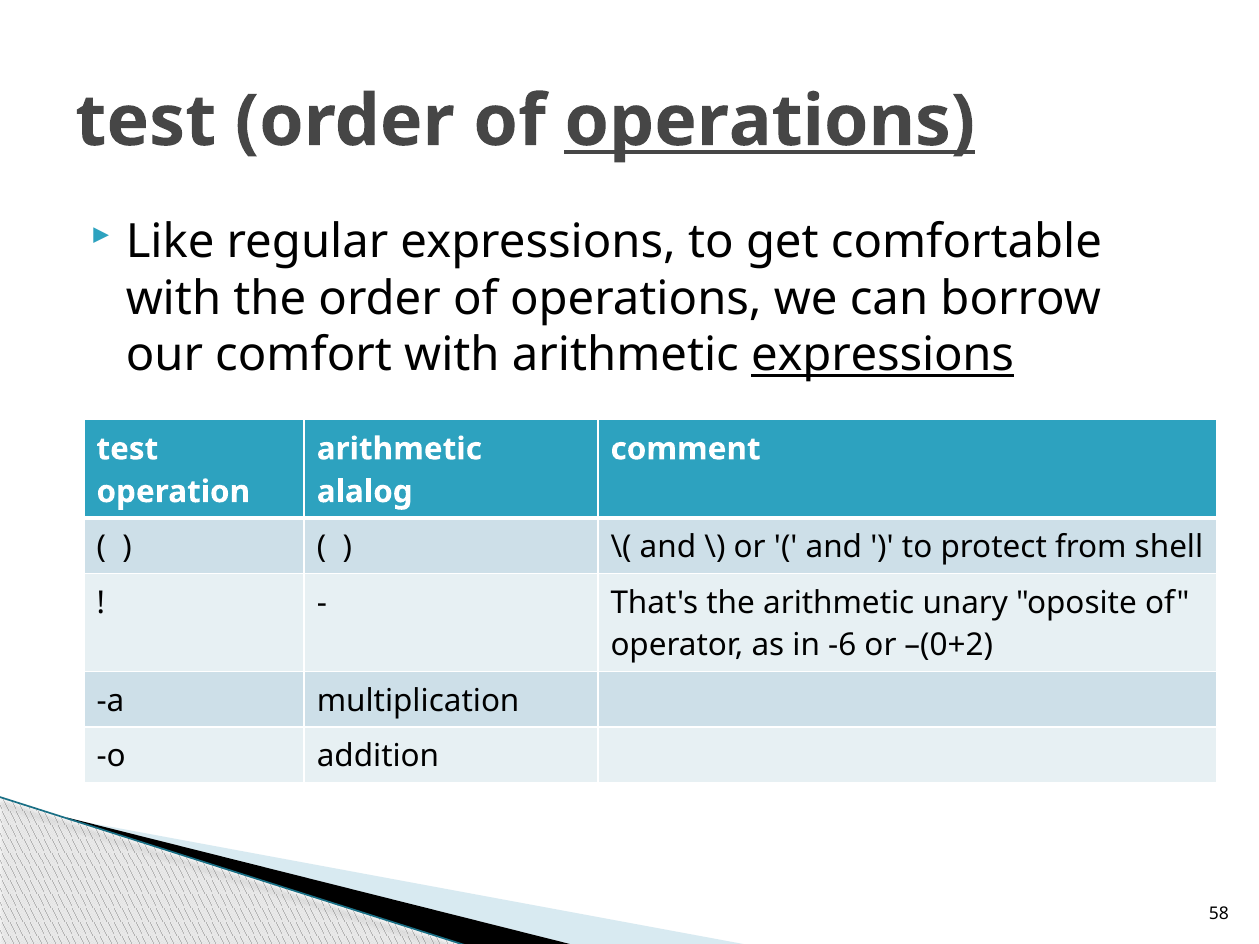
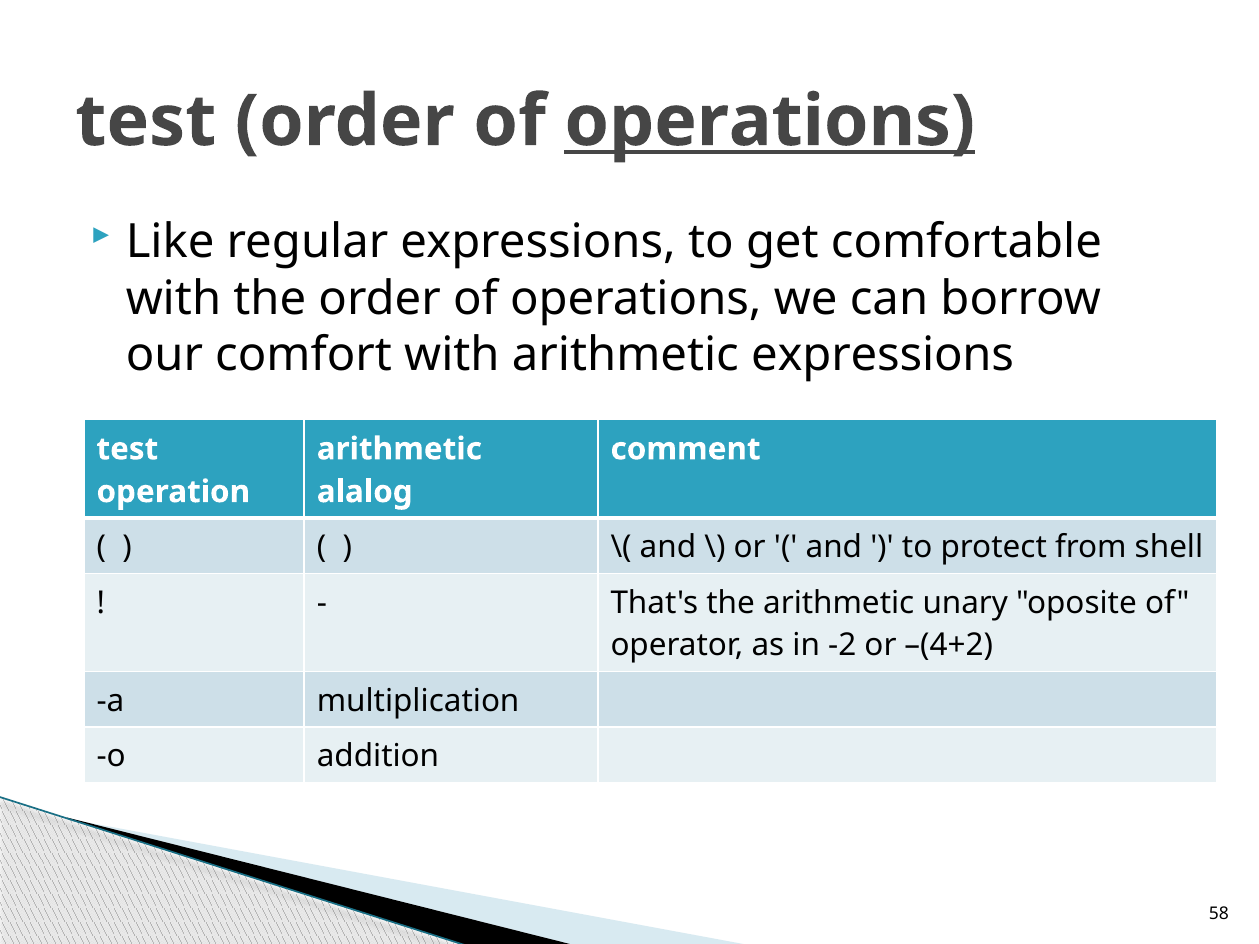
expressions underline: present -> none (883, 355)
-6: -6 -> -2 (842, 646)
–(0+2: –(0+2 -> –(4+2 (949, 646)
